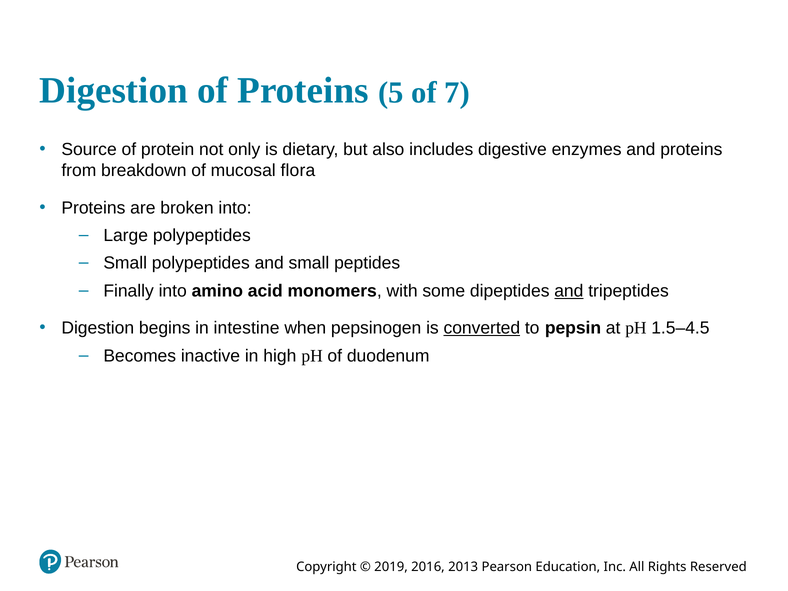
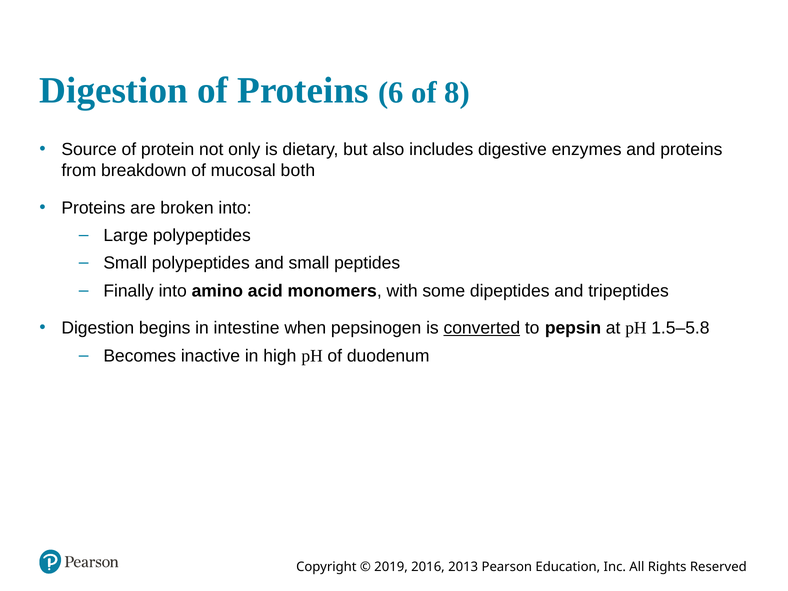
5: 5 -> 6 (391, 92)
7: 7 -> 8 (457, 92)
flora: flora -> both (298, 171)
and underline: present -> none (569, 291)
1.5–4.5: 1.5–4.5 -> 1.5–5.8 (680, 328)
